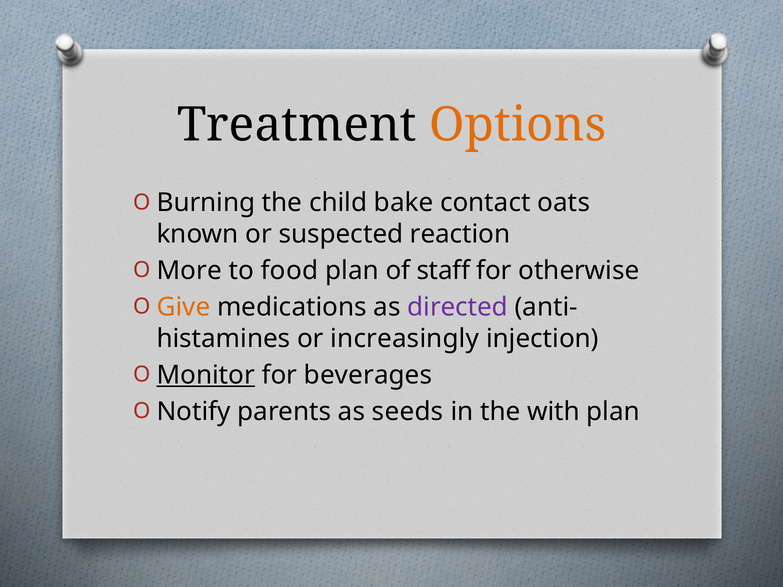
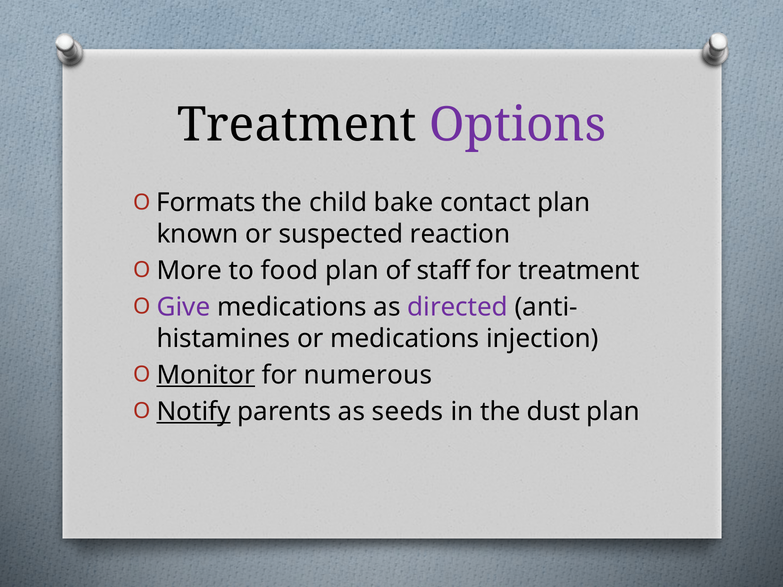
Options colour: orange -> purple (518, 125)
Burning: Burning -> Formats (206, 203)
contact oats: oats -> plan (564, 203)
for otherwise: otherwise -> treatment (579, 271)
Give colour: orange -> purple (183, 307)
or increasingly: increasingly -> medications (405, 339)
beverages: beverages -> numerous (368, 375)
Notify underline: none -> present (194, 412)
with: with -> dust (554, 412)
